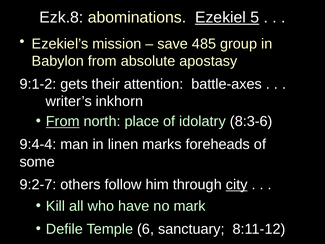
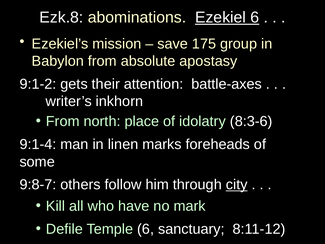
Ezekiel 5: 5 -> 6 (255, 17)
485: 485 -> 175 (204, 44)
From underline: present -> none (63, 121)
9:4-4: 9:4-4 -> 9:1-4 (38, 144)
9:2-7: 9:2-7 -> 9:8-7 (38, 185)
